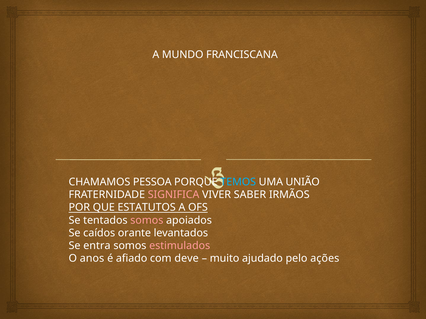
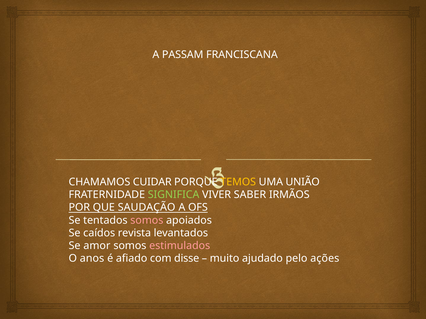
MUNDO: MUNDO -> PASSAM (183, 55)
PESSOA: PESSOA -> CUIDAR (152, 182)
TEMOS colour: light blue -> yellow (238, 182)
SIGNIFICA colour: pink -> light green (174, 195)
ESTATUTOS: ESTATUTOS -> SAUDAÇÃO (147, 208)
orante: orante -> revista (134, 233)
entra: entra -> amor (97, 246)
deve: deve -> disse (187, 259)
